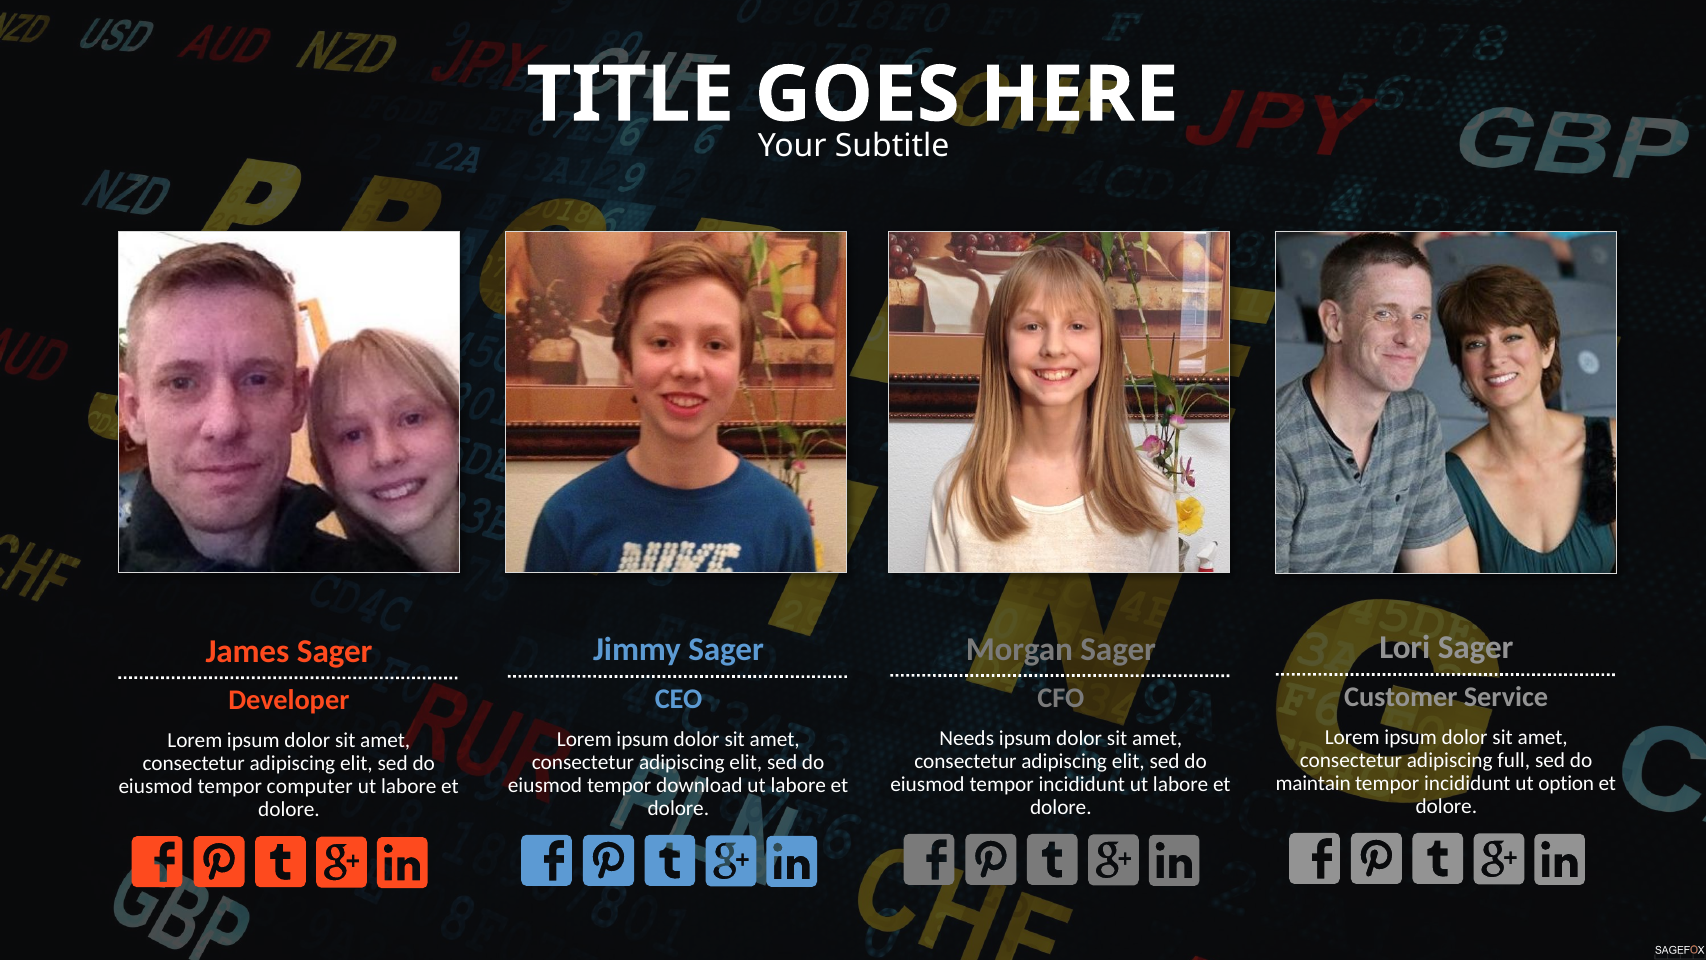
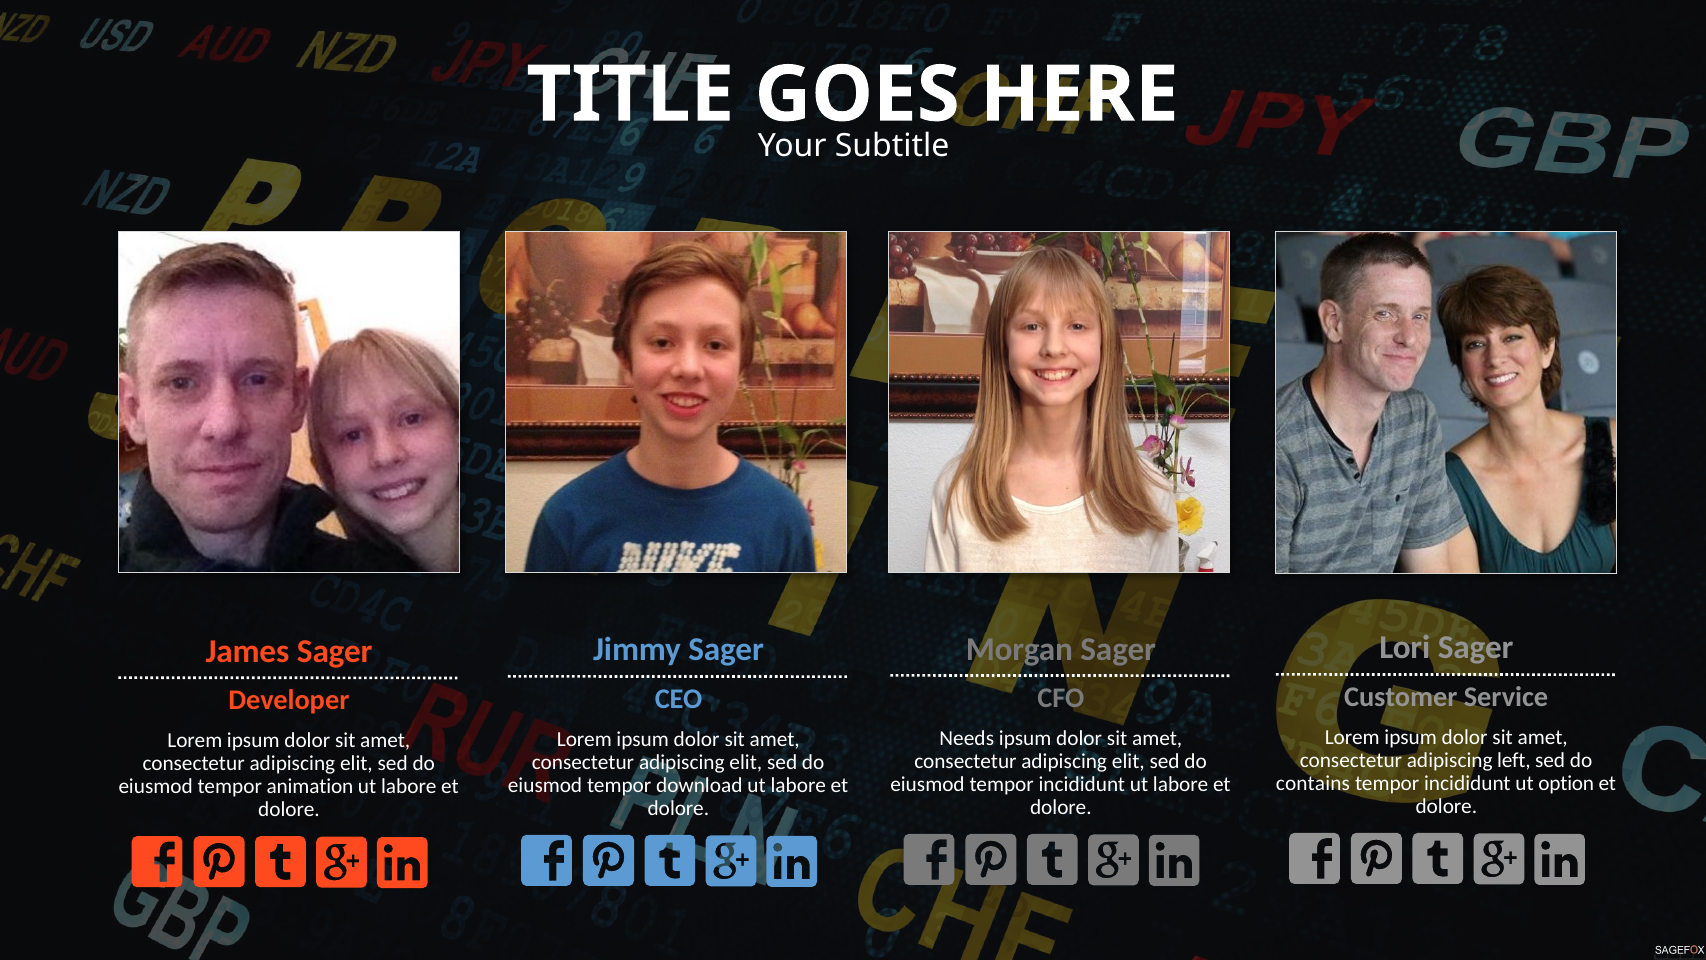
full: full -> left (1514, 760)
maintain: maintain -> contains (1313, 783)
computer: computer -> animation (310, 786)
